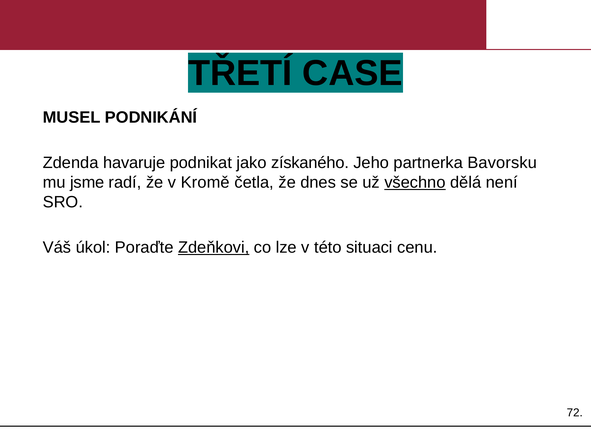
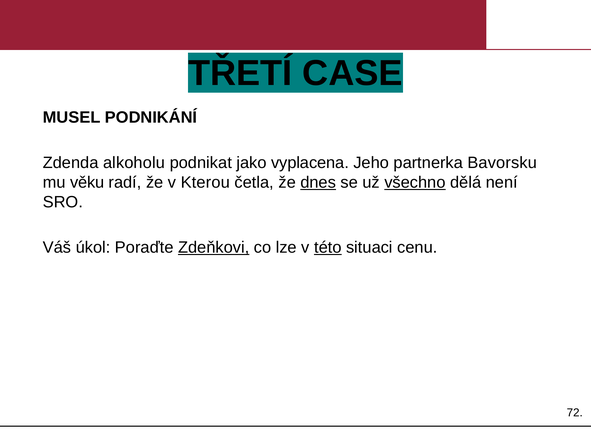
havaruje: havaruje -> alkoholu (134, 163)
získaného: získaného -> vyplacena (310, 163)
jsme: jsme -> věku (87, 182)
Kromě: Kromě -> Kterou (205, 182)
dnes underline: none -> present (318, 182)
této underline: none -> present (328, 247)
